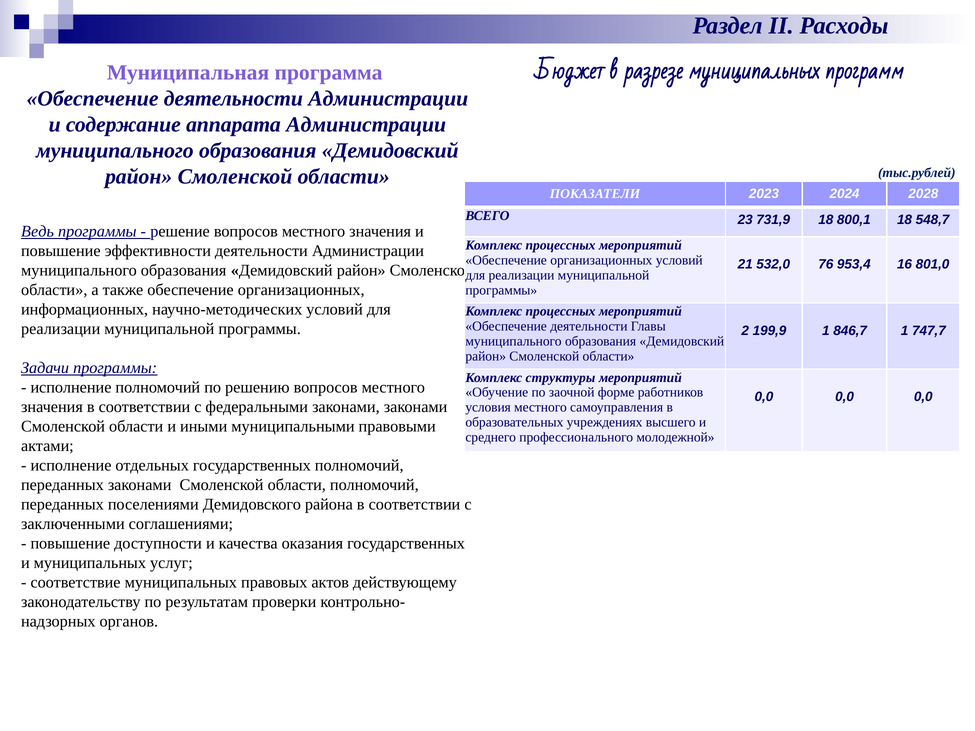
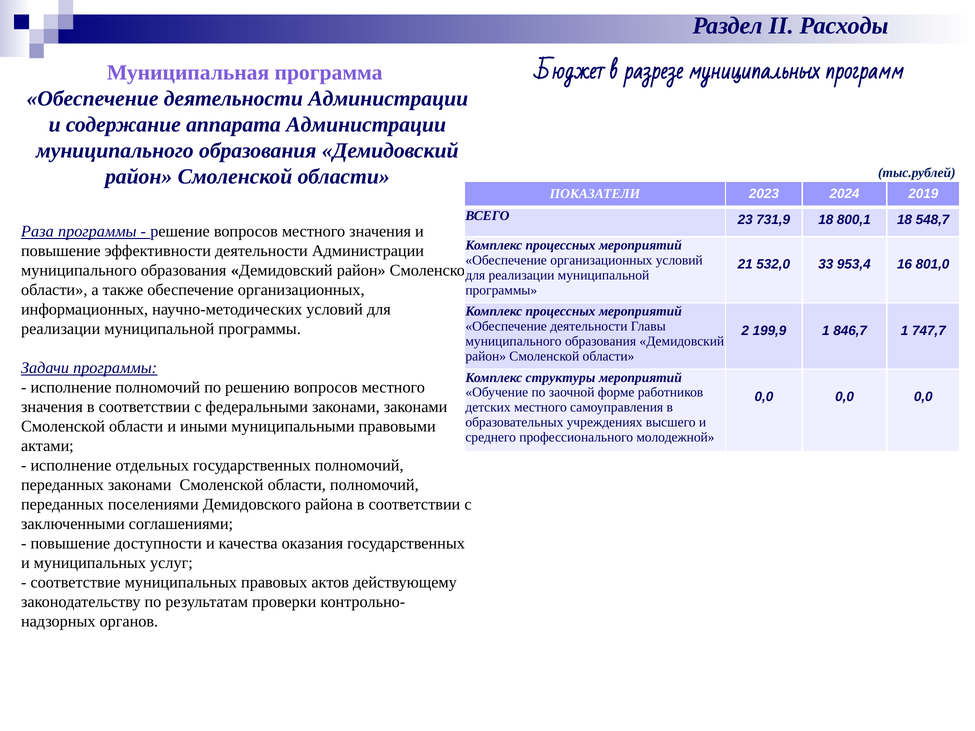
2028: 2028 -> 2019 (923, 194)
Ведь: Ведь -> Раза (37, 231)
76: 76 -> 33 (826, 265)
условия: условия -> детских (488, 408)
